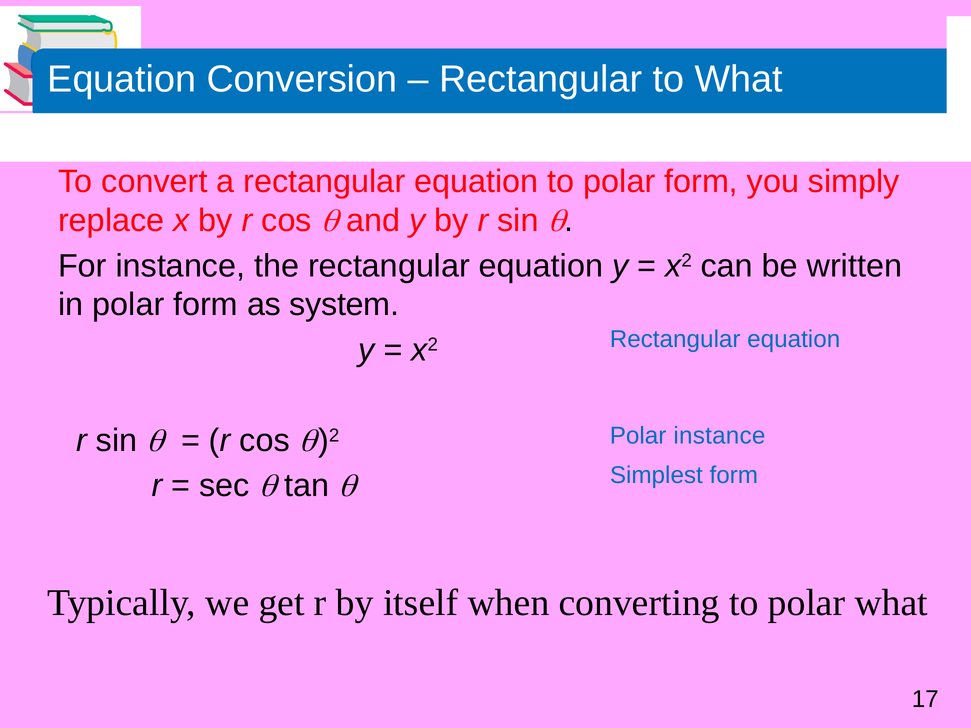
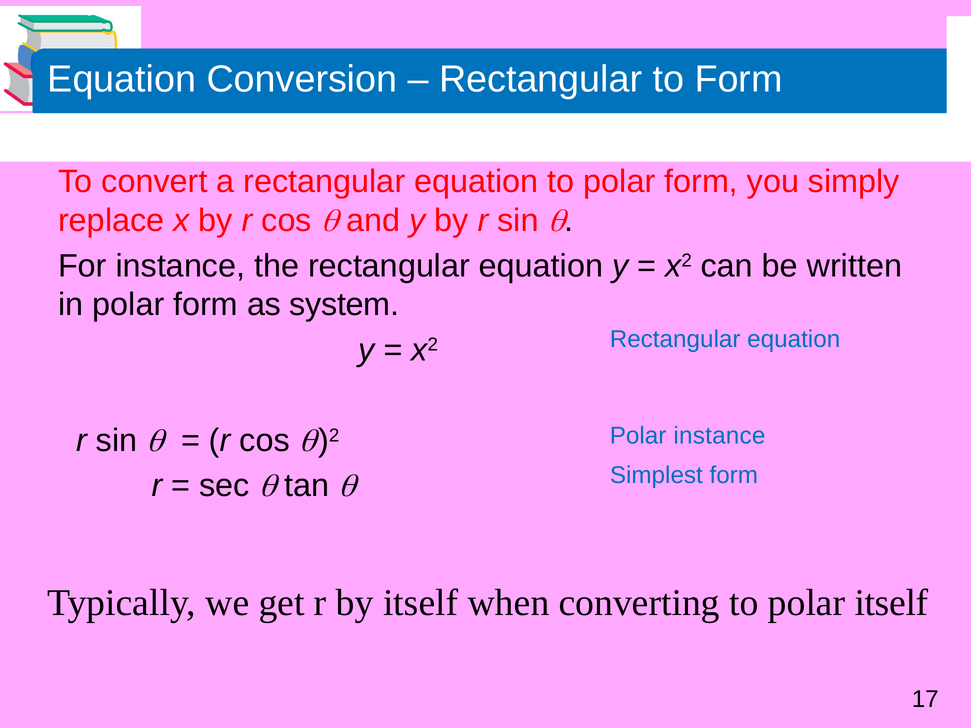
to What: What -> Form (738, 79)
polar what: what -> itself (891, 603)
